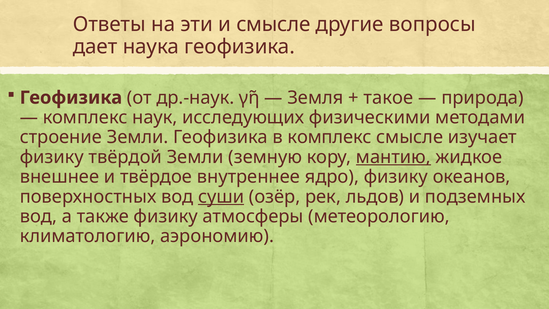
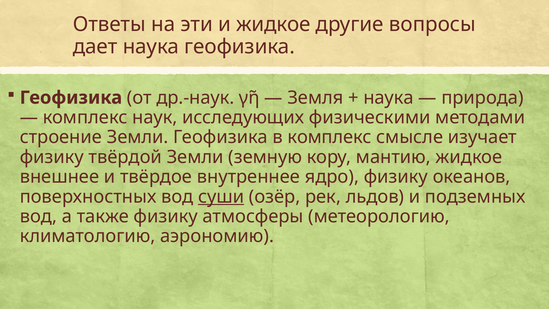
и смысле: смысле -> жидкое (273, 25)
такое: такое -> наука (389, 98)
мантию underline: present -> none (393, 157)
